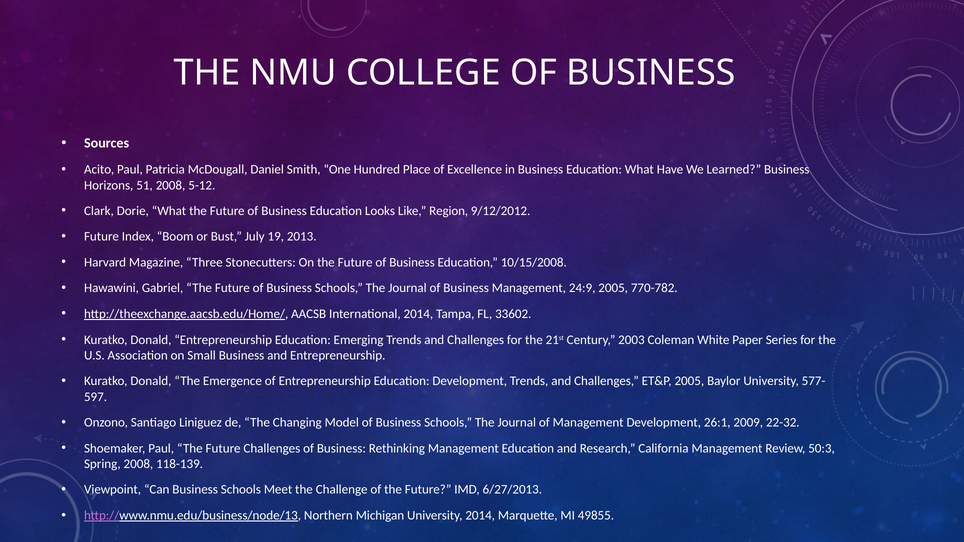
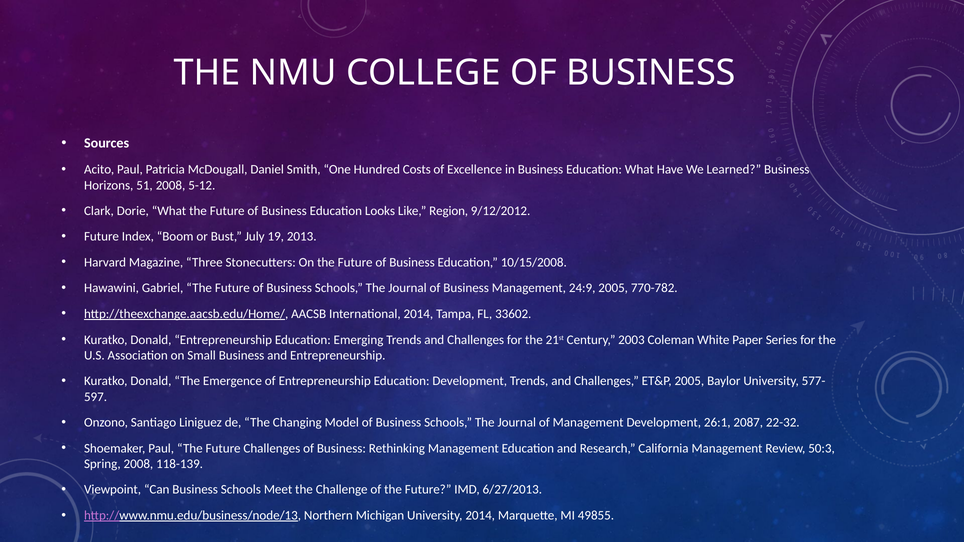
Place: Place -> Costs (417, 170)
2009: 2009 -> 2087 (748, 423)
